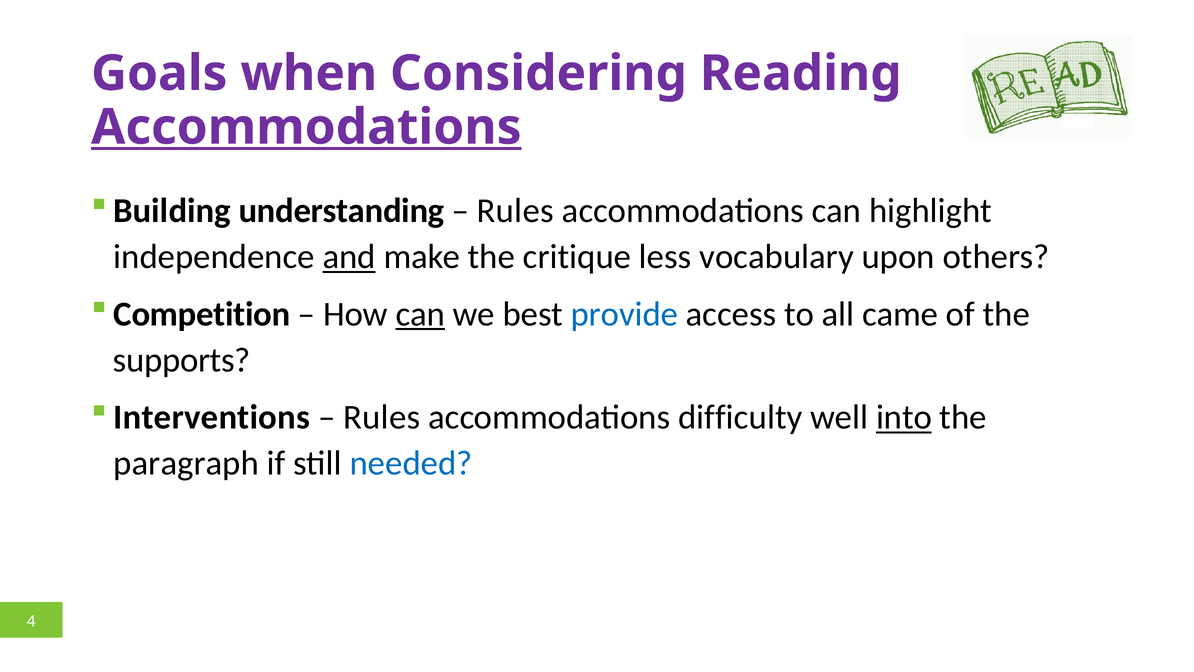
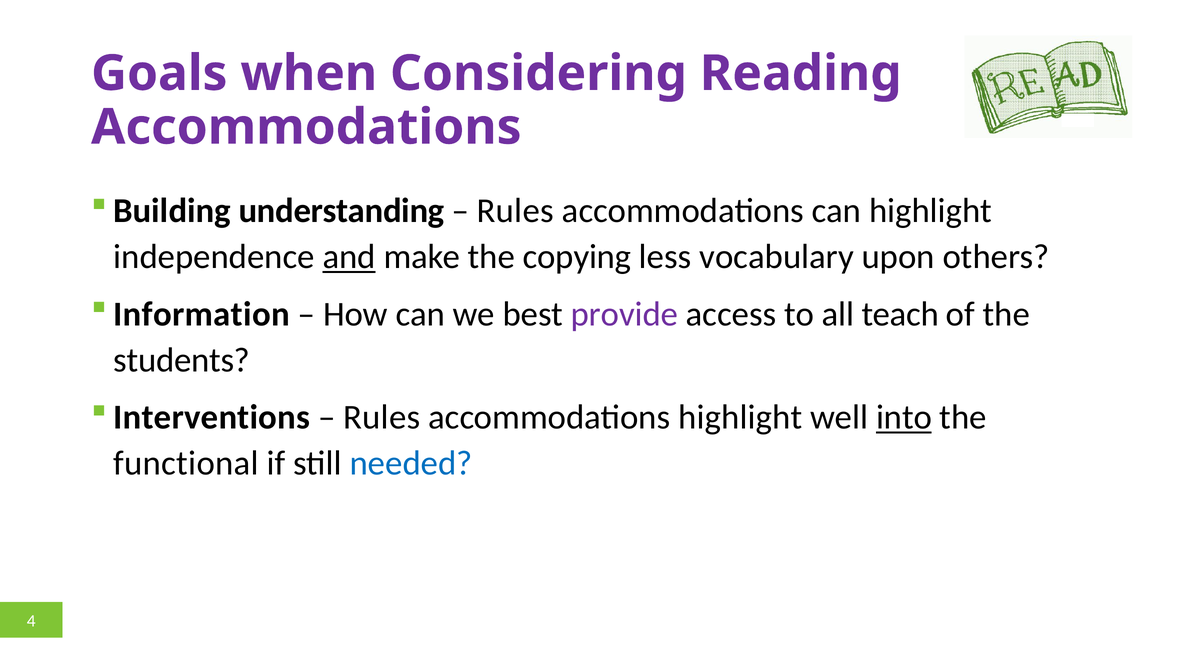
Accommodations underline: present -> none (306, 127)
critique: critique -> copying (577, 257)
Competition: Competition -> Information (202, 314)
can underline: present -> none (420, 314)
provide colour: blue -> purple (624, 314)
came: came -> teach (900, 314)
supports: supports -> students (182, 360)
accommodations difficulty: difficulty -> highlight (740, 417)
paragraph: paragraph -> functional (186, 463)
